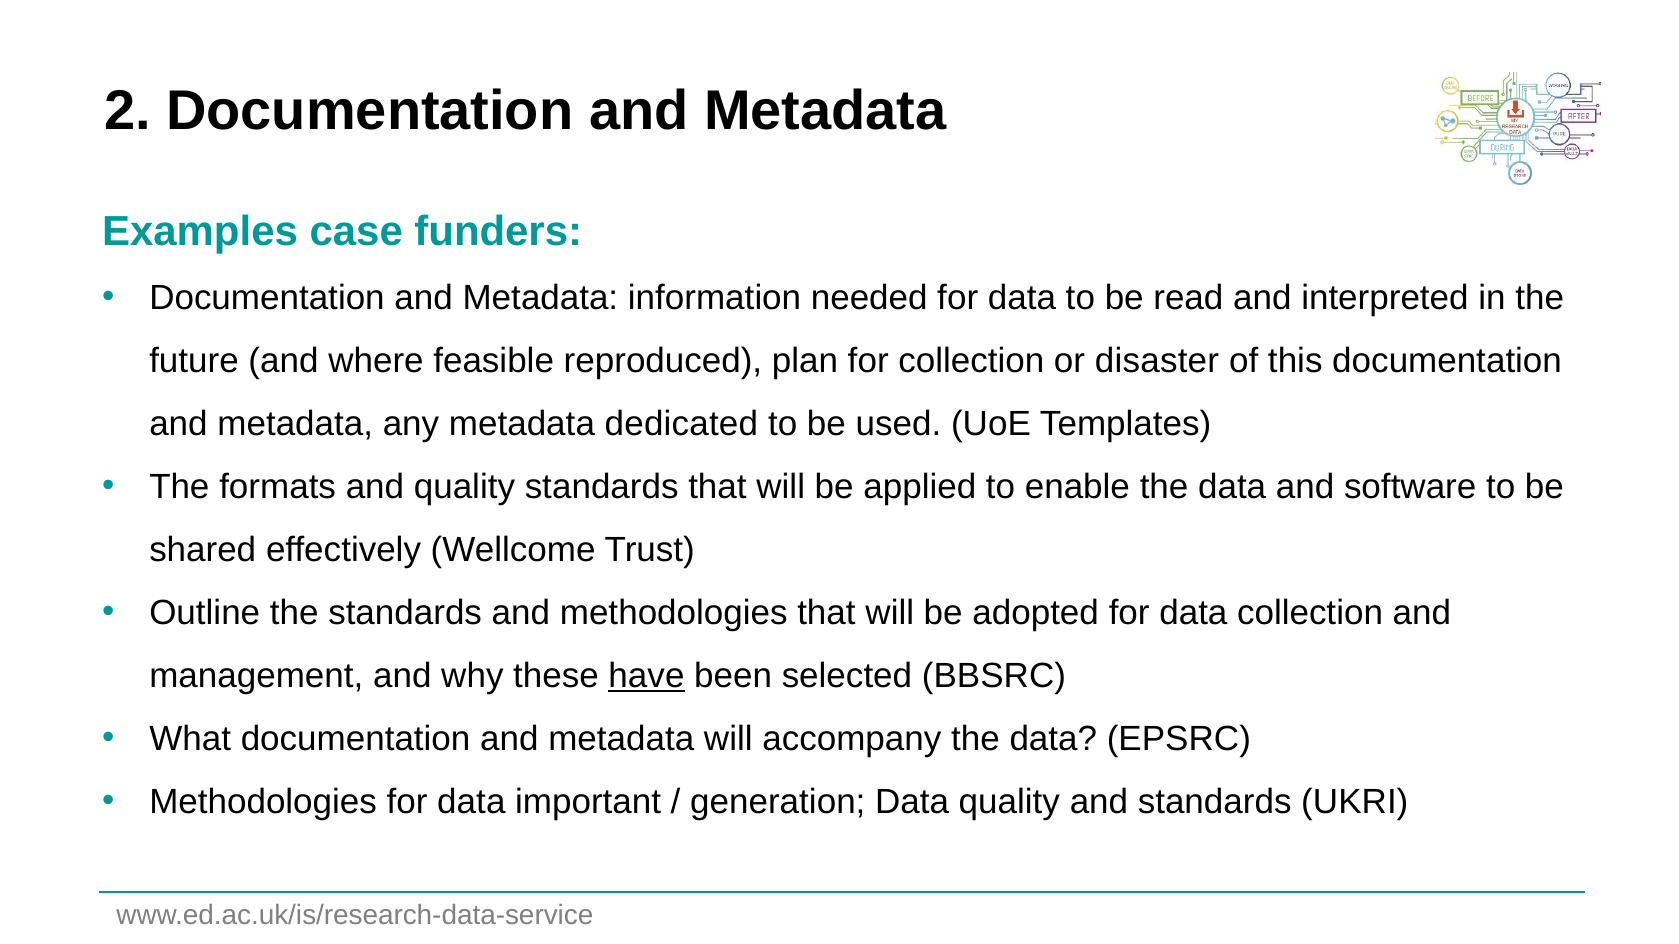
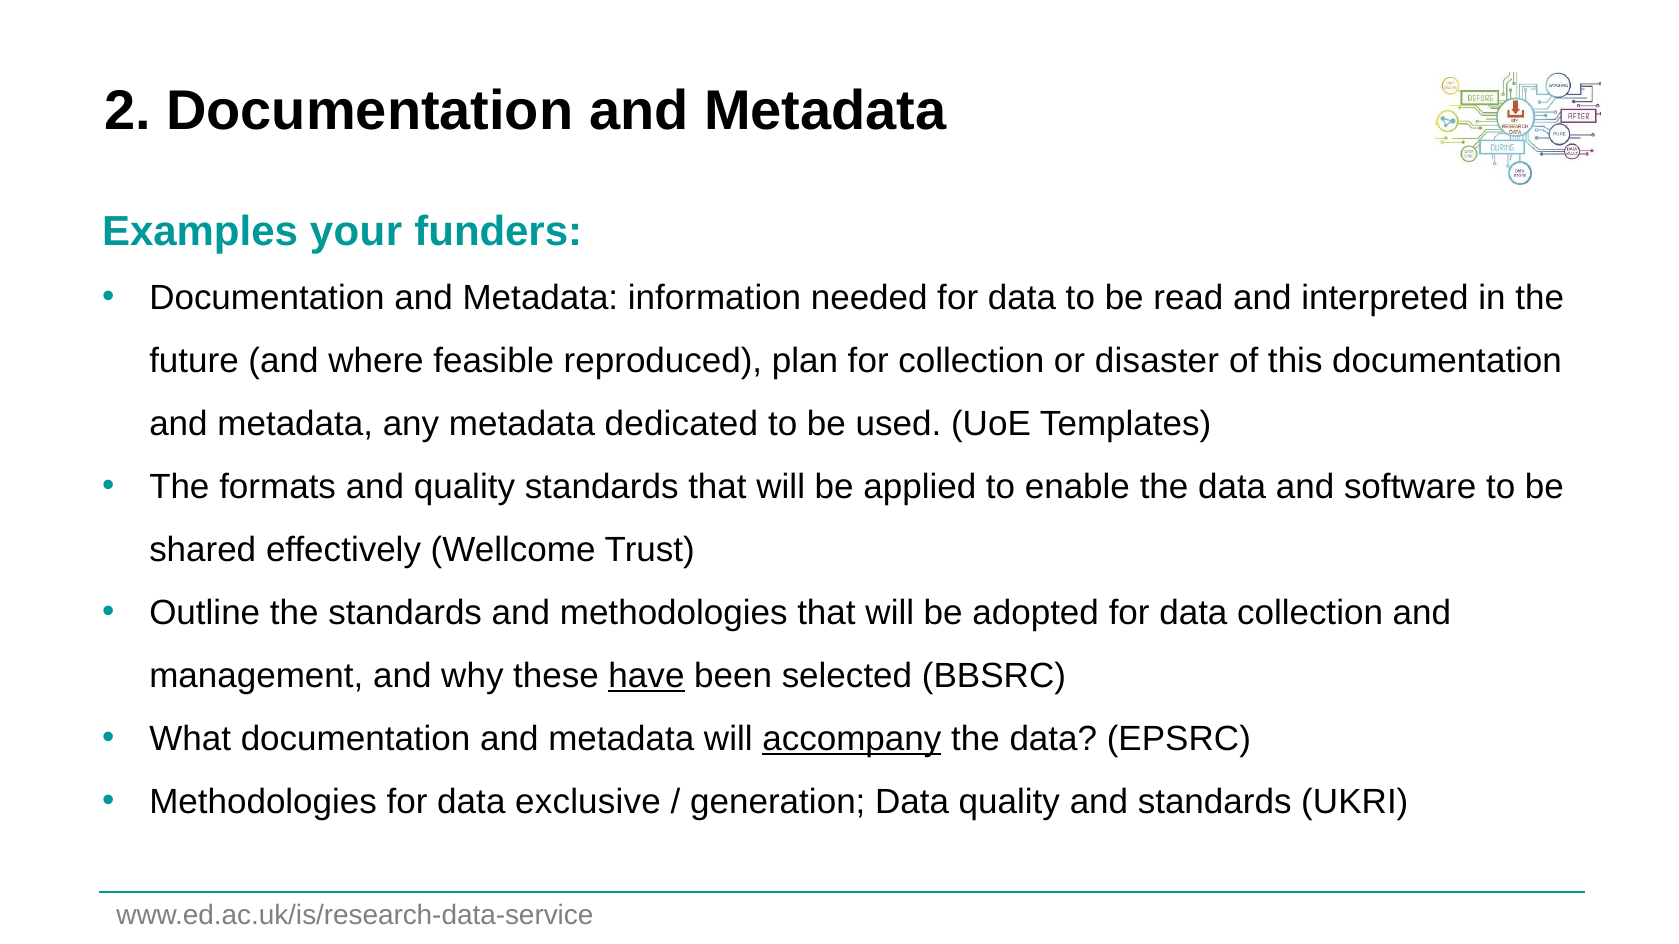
case: case -> your (356, 231)
accompany underline: none -> present (852, 740)
important: important -> exclusive (588, 803)
